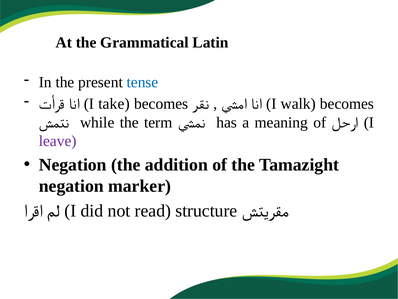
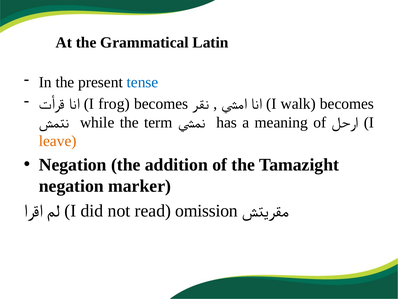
take: take -> frog (114, 104)
leave colour: purple -> orange (58, 141)
structure: structure -> omission (206, 210)
